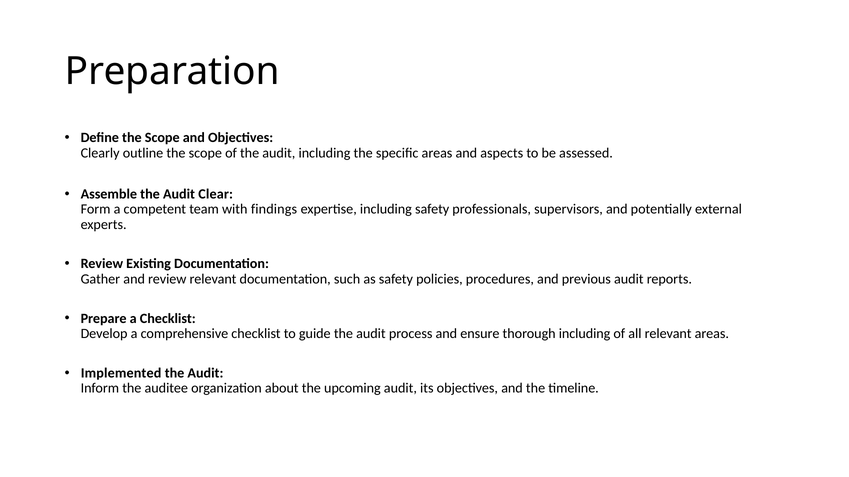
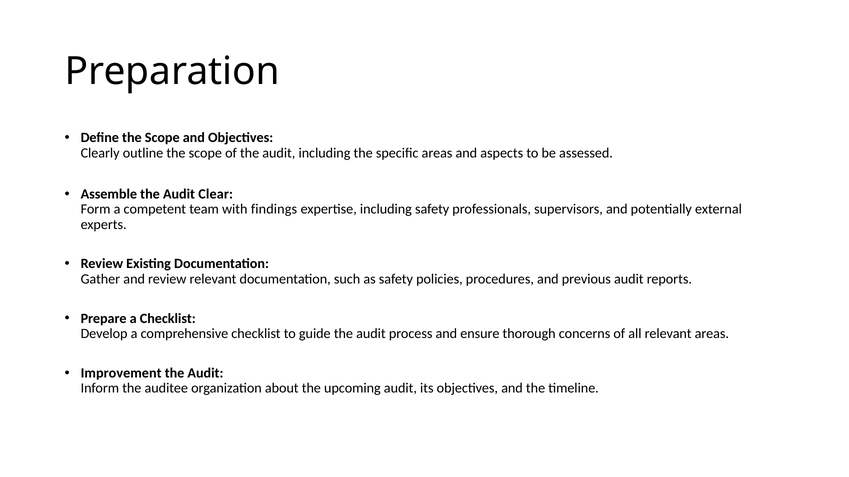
thorough including: including -> concerns (585, 334)
Implemented: Implemented -> Improvement (121, 373)
